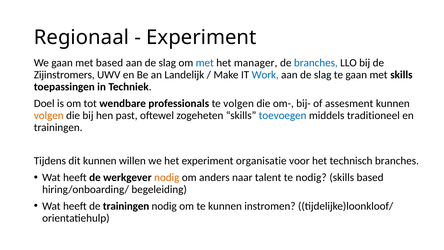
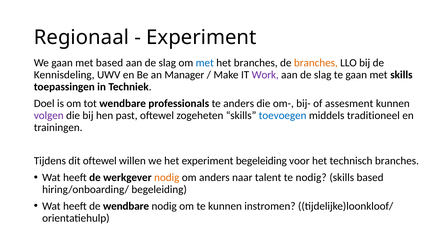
het manager: manager -> branches (256, 63)
branches colour: blue -> orange (316, 63)
Zijinstromers: Zijinstromers -> Kennisdeling (64, 75)
Landelijk: Landelijk -> Manager (184, 75)
Work colour: blue -> purple (265, 75)
te volgen: volgen -> anders (239, 103)
volgen colour: orange -> purple (49, 115)
dit kunnen: kunnen -> oftewel (100, 161)
experiment organisatie: organisatie -> begeleiding (261, 161)
de trainingen: trainingen -> wendbare (126, 206)
